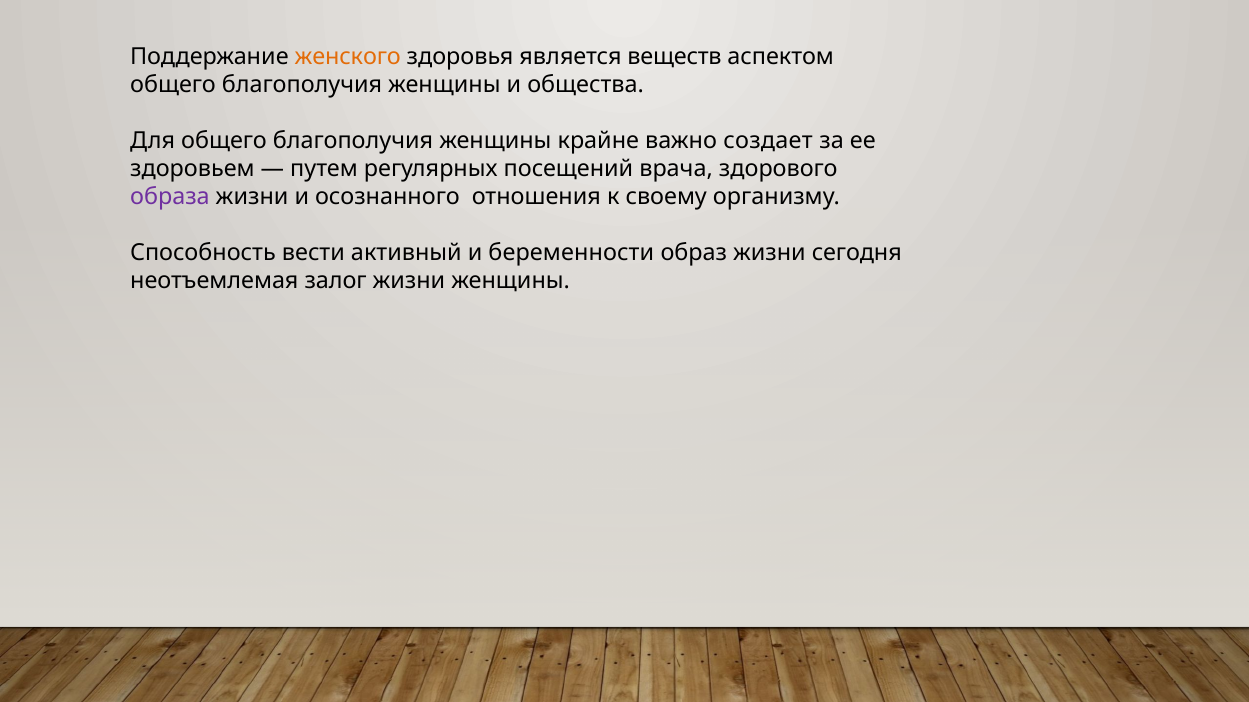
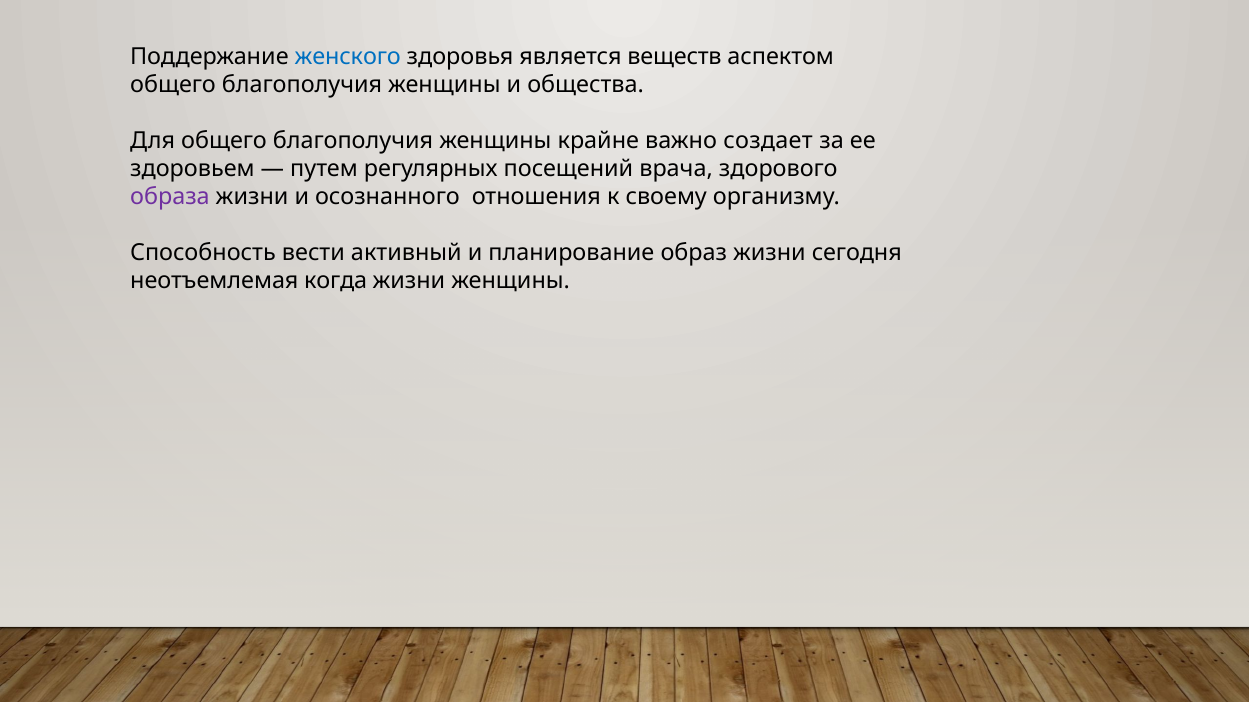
женского colour: orange -> blue (348, 57)
беременности: беременности -> планирование (571, 253)
залог: залог -> когда (336, 281)
